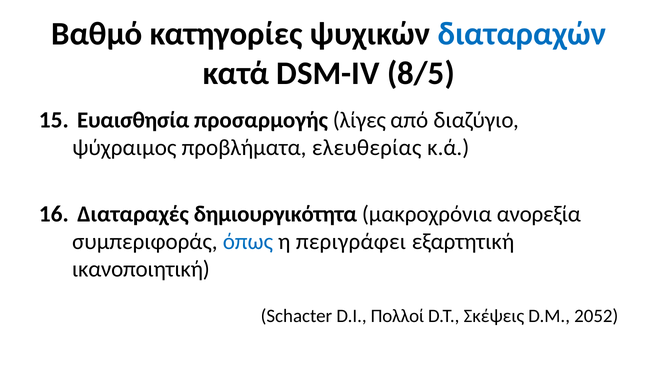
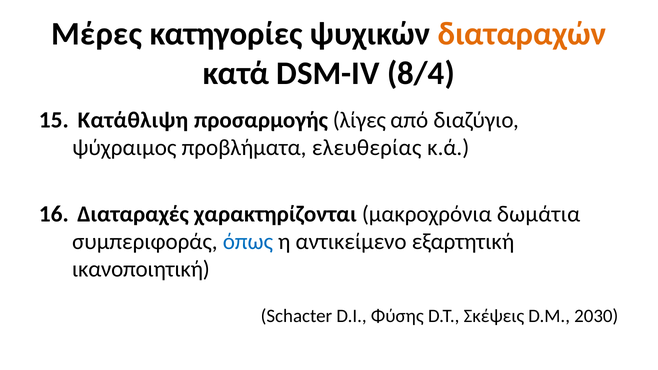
Βαθμό: Βαθμό -> Μέρες (97, 34)
διαταραχών colour: blue -> orange (522, 34)
8/5: 8/5 -> 8/4 (421, 73)
Ευαισθησία: Ευαισθησία -> Κατάθλιψη (133, 120)
δημιουργικότητα: δημιουργικότητα -> χαρακτηρίζονται (275, 214)
ανορεξία: ανορεξία -> δωμάτια (539, 214)
περιγράφει: περιγράφει -> αντικείμενο (351, 242)
Πολλοί: Πολλοί -> Φύσης (397, 316)
2052: 2052 -> 2030 (596, 316)
